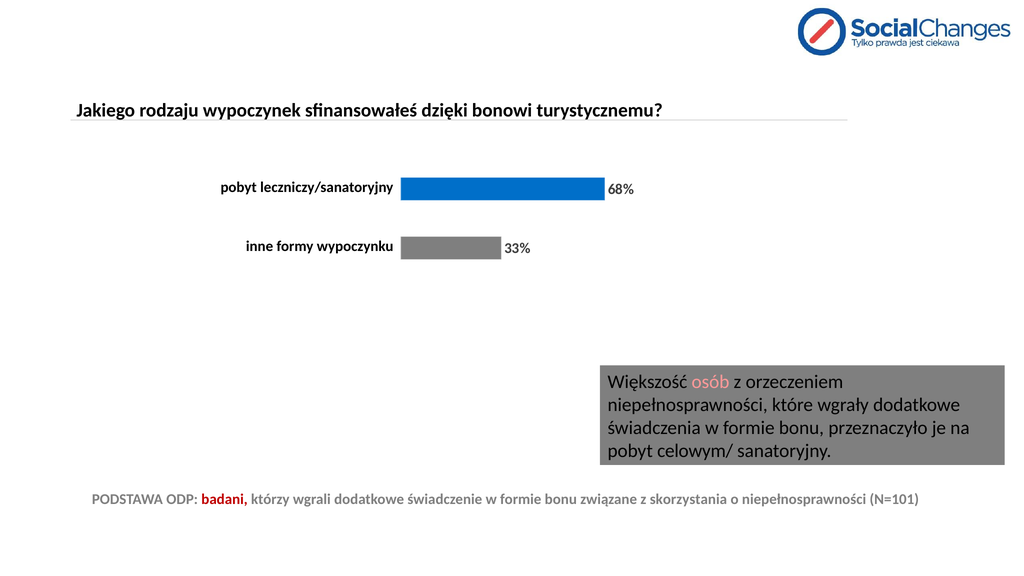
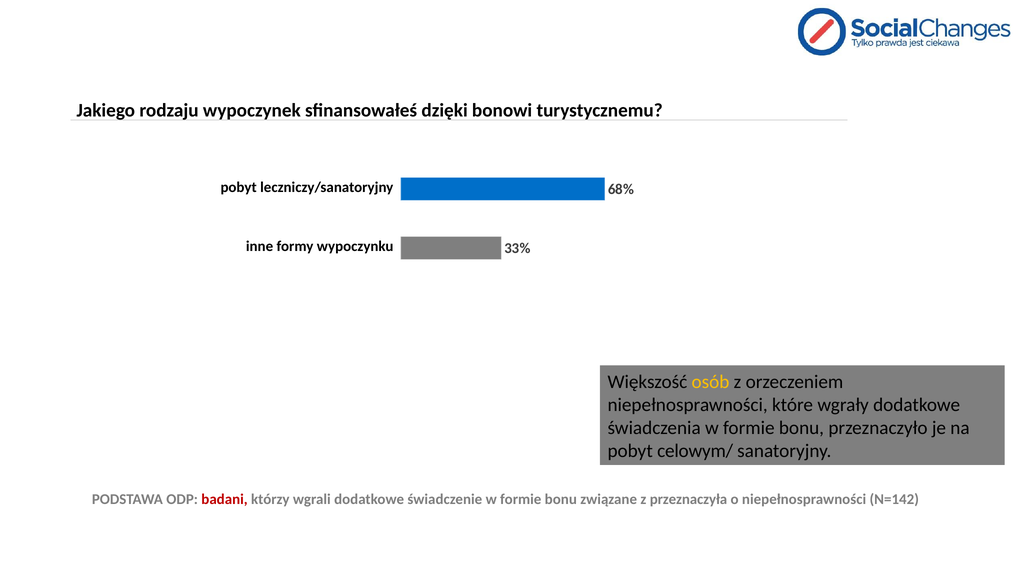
osób colour: pink -> yellow (710, 382)
skorzystania: skorzystania -> przeznaczyła (688, 499)
N=101: N=101 -> N=142 (894, 499)
